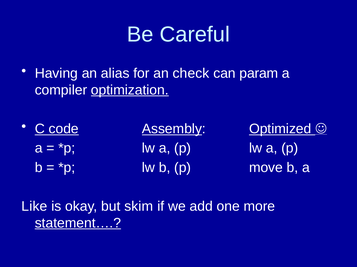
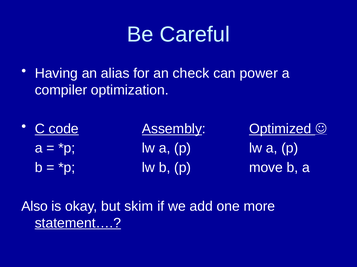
param: param -> power (259, 74)
optimization underline: present -> none (130, 90)
Like: Like -> Also (35, 207)
